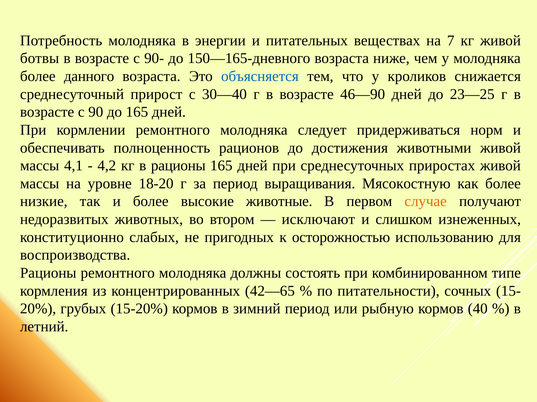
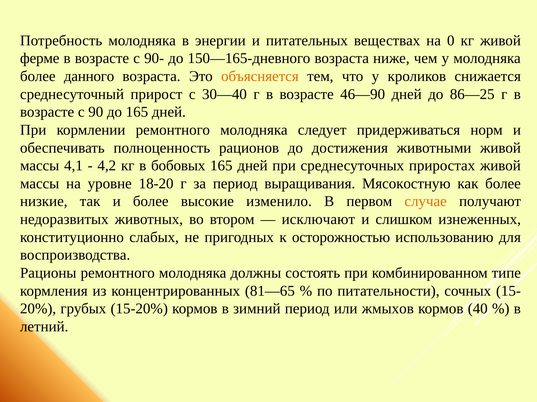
7: 7 -> 0 (451, 41)
ботвы: ботвы -> ферме (40, 59)
объясняется colour: blue -> orange (260, 76)
23—25: 23—25 -> 86—25 (472, 94)
в рационы: рационы -> бобовых (178, 166)
животные: животные -> изменило (279, 202)
42—65: 42—65 -> 81—65 (270, 291)
рыбную: рыбную -> жмыхов (388, 309)
